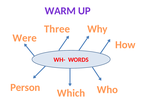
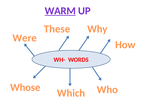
WARM underline: none -> present (60, 11)
Three: Three -> These (57, 29)
Person: Person -> Whose (25, 87)
